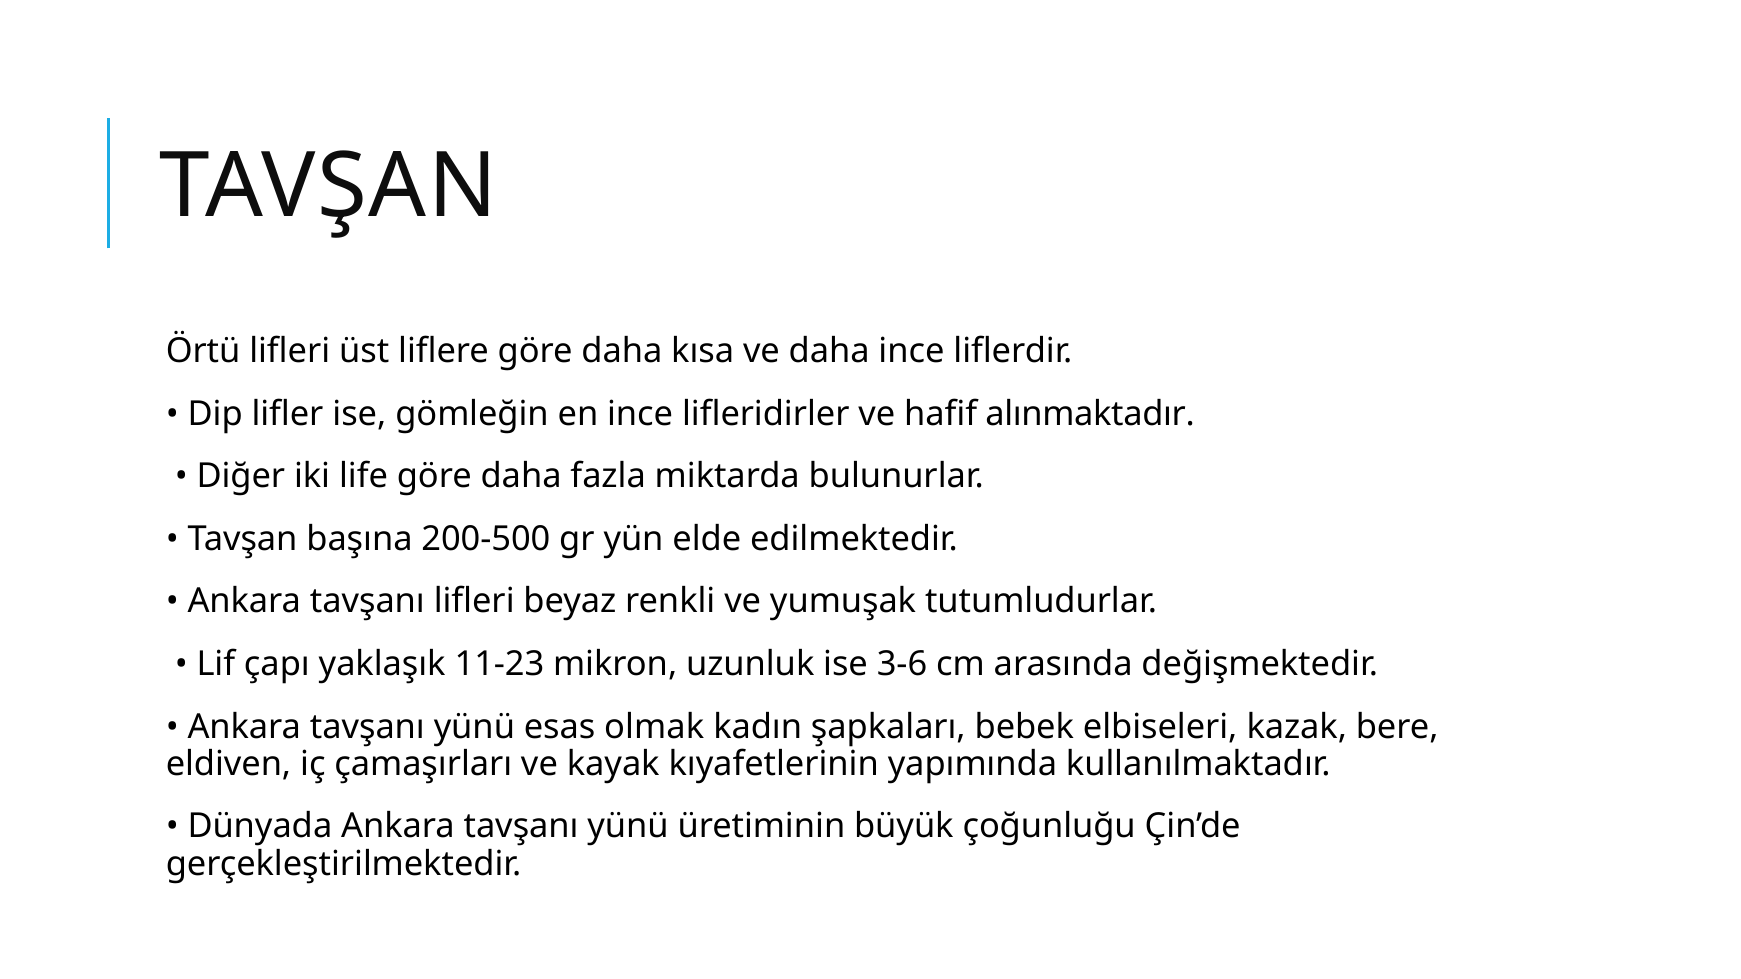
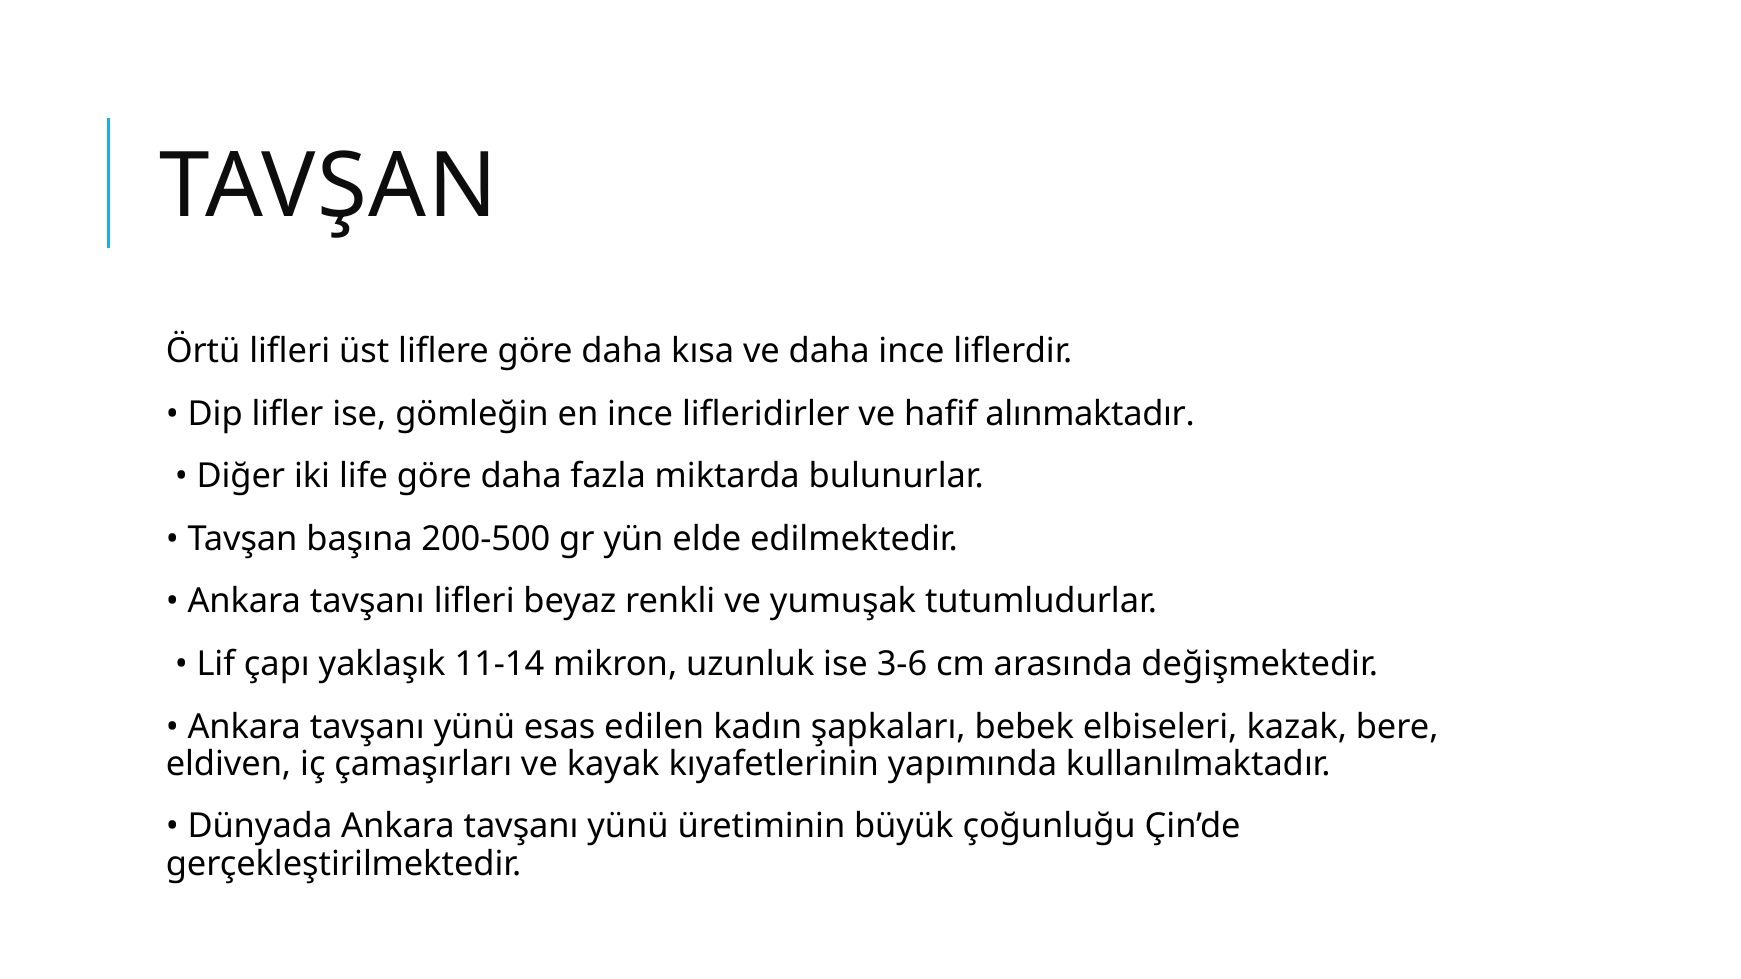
11-23: 11-23 -> 11-14 (499, 664)
olmak: olmak -> edilen (654, 727)
